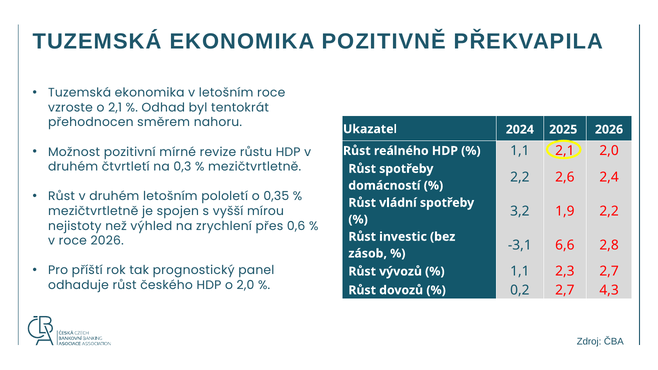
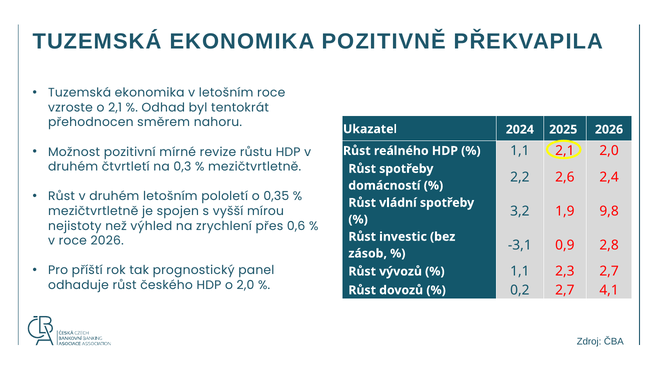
1,9 2,2: 2,2 -> 9,8 (609, 211)
6,6: 6,6 -> 0,9 (565, 245)
4,3: 4,3 -> 4,1 (609, 290)
